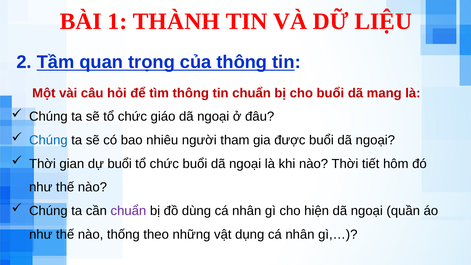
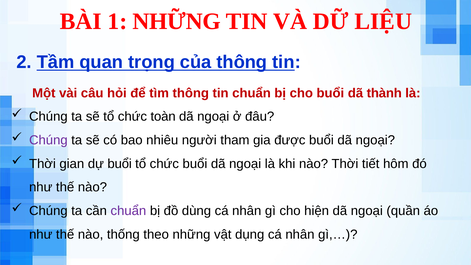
1 THÀNH: THÀNH -> NHỮNG (177, 21)
mang: mang -> thành (384, 93)
giáo: giáo -> toàn (163, 117)
Chúng colour: blue -> purple (48, 140)
